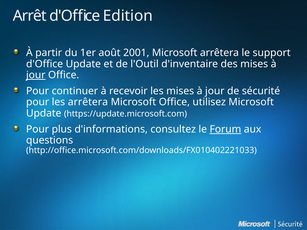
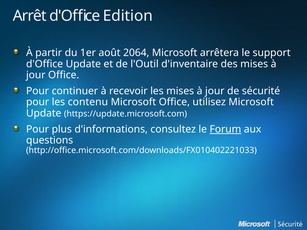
2001: 2001 -> 2064 (136, 53)
jour underline: present -> none (36, 75)
les arrêtera: arrêtera -> contenu (88, 102)
